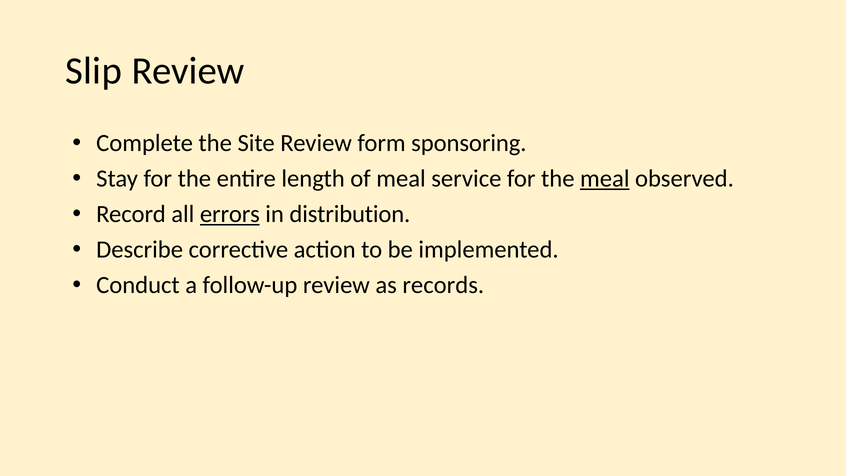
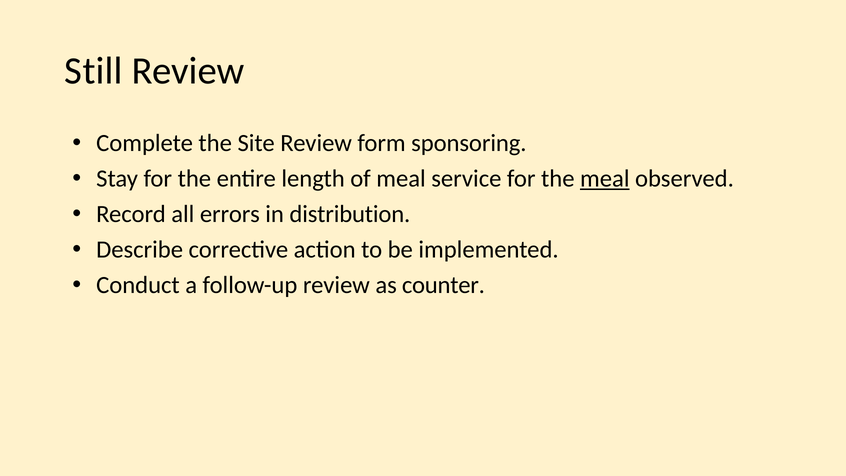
Slip: Slip -> Still (94, 71)
errors underline: present -> none (230, 214)
records: records -> counter (443, 285)
